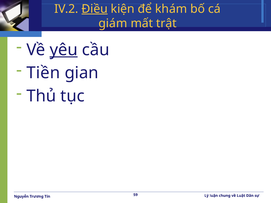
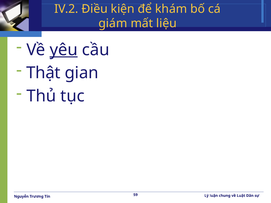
Điều underline: present -> none (95, 9)
trật: trật -> liệu (166, 23)
Tiền: Tiền -> Thật (43, 73)
